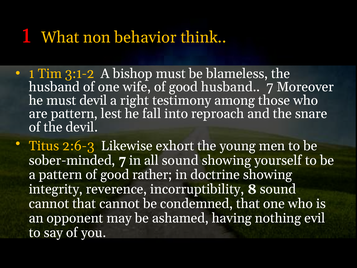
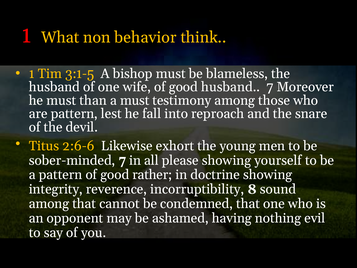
3:1-2: 3:1-2 -> 3:1-5 (80, 74)
must devil: devil -> than (93, 100)
a right: right -> must (135, 100)
2:6-3: 2:6-3 -> 2:6-6 (78, 146)
all sound: sound -> please (180, 160)
cannot: cannot -> among (49, 204)
